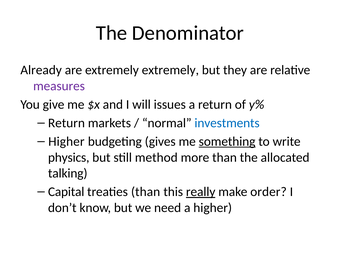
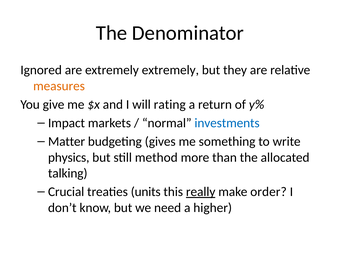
Already: Already -> Ignored (41, 70)
measures colour: purple -> orange (59, 86)
issues: issues -> rating (170, 104)
Return: Return -> Impact (66, 123)
Higher: Higher -> Matter (67, 142)
something underline: present -> none (227, 142)
Capital: Capital -> Crucial (66, 192)
treaties than: than -> units (146, 192)
